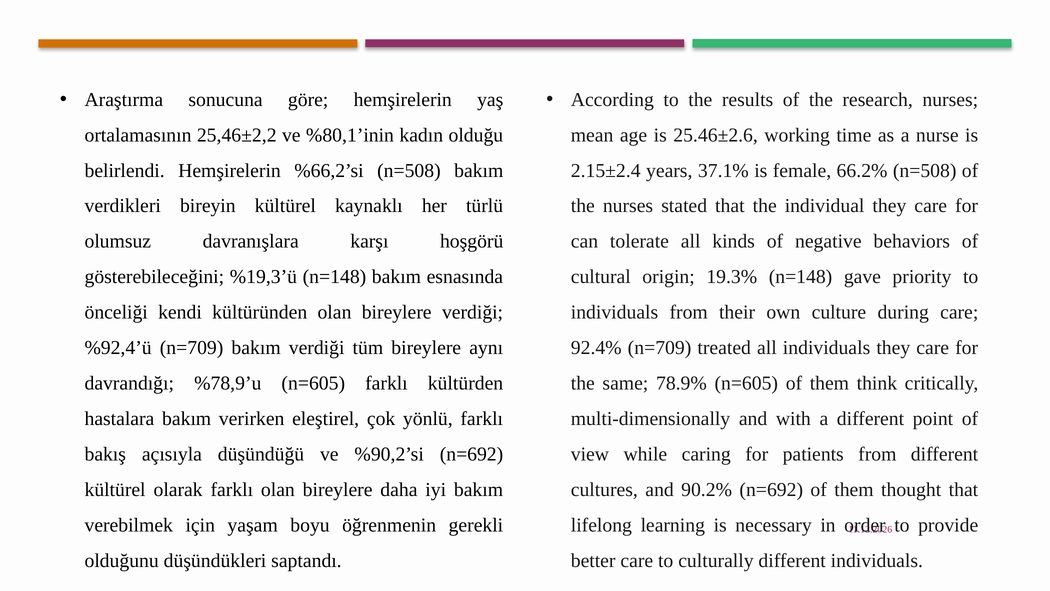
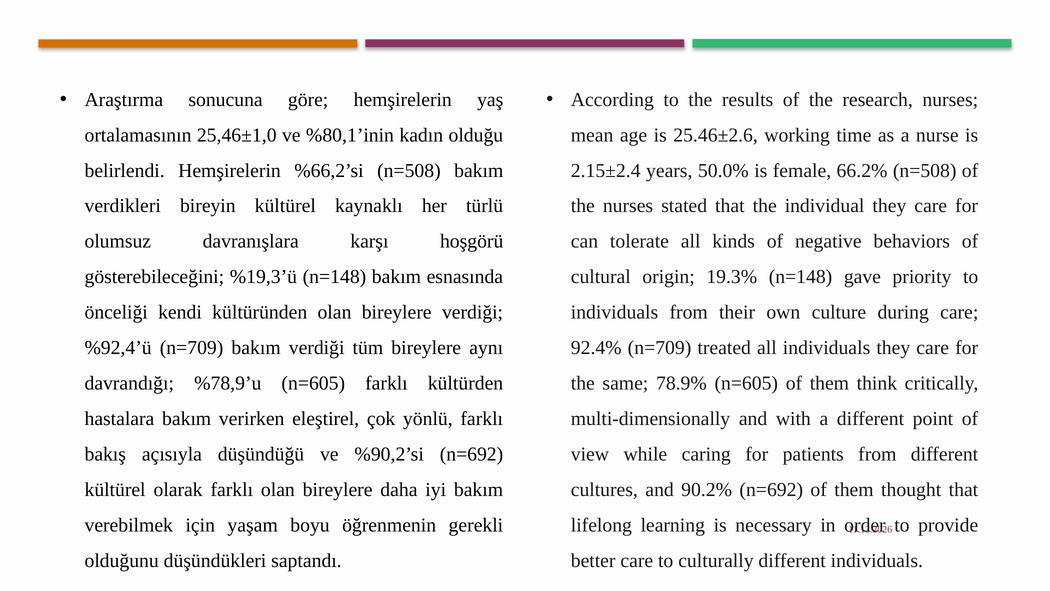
25,46±2,2: 25,46±2,2 -> 25,46±1,0 (237, 135)
37.1%: 37.1% -> 50.0% (723, 170)
